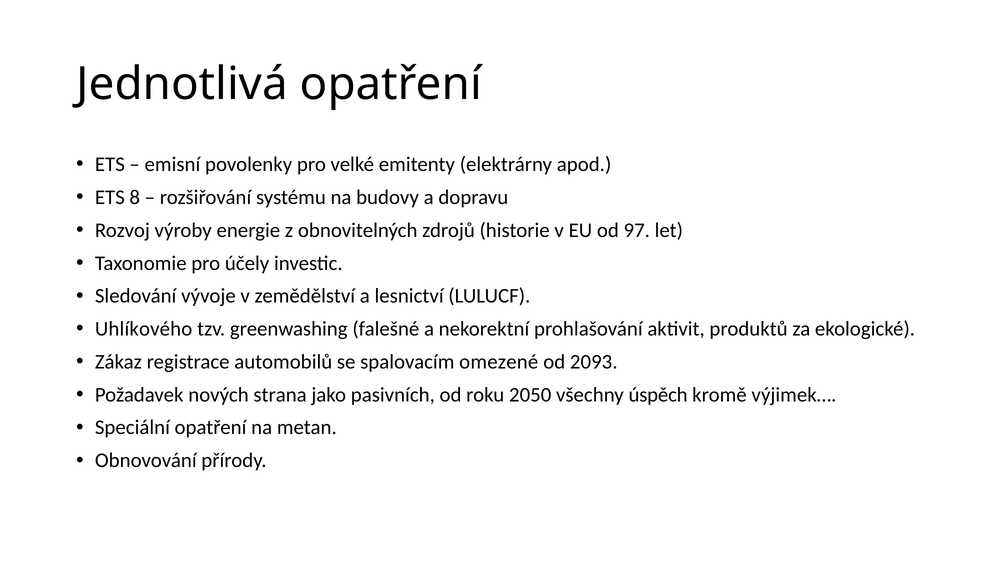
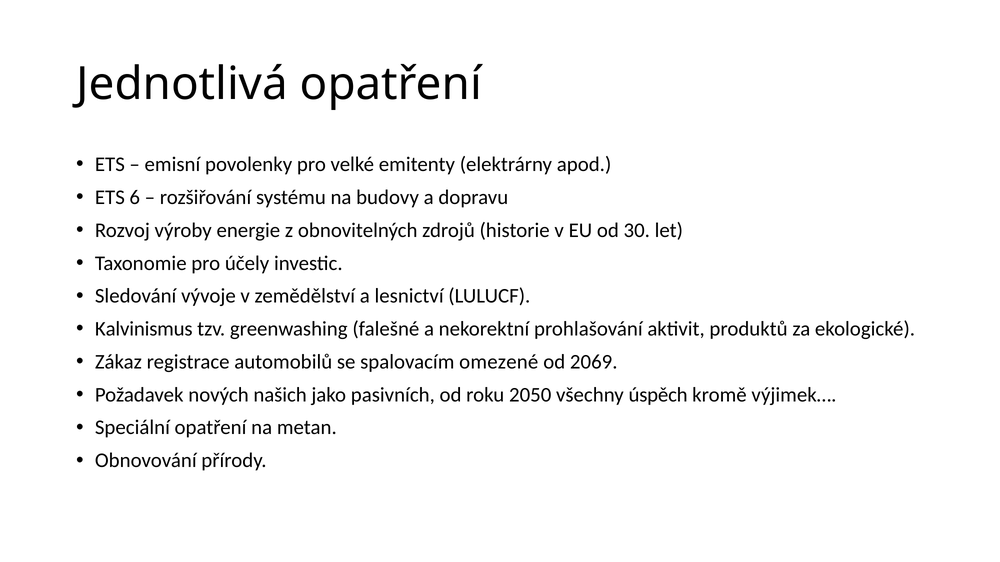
8: 8 -> 6 (135, 198)
97: 97 -> 30 (637, 230)
Uhlíkového: Uhlíkového -> Kalvinismus (144, 329)
2093: 2093 -> 2069 (594, 362)
strana: strana -> našich (280, 395)
